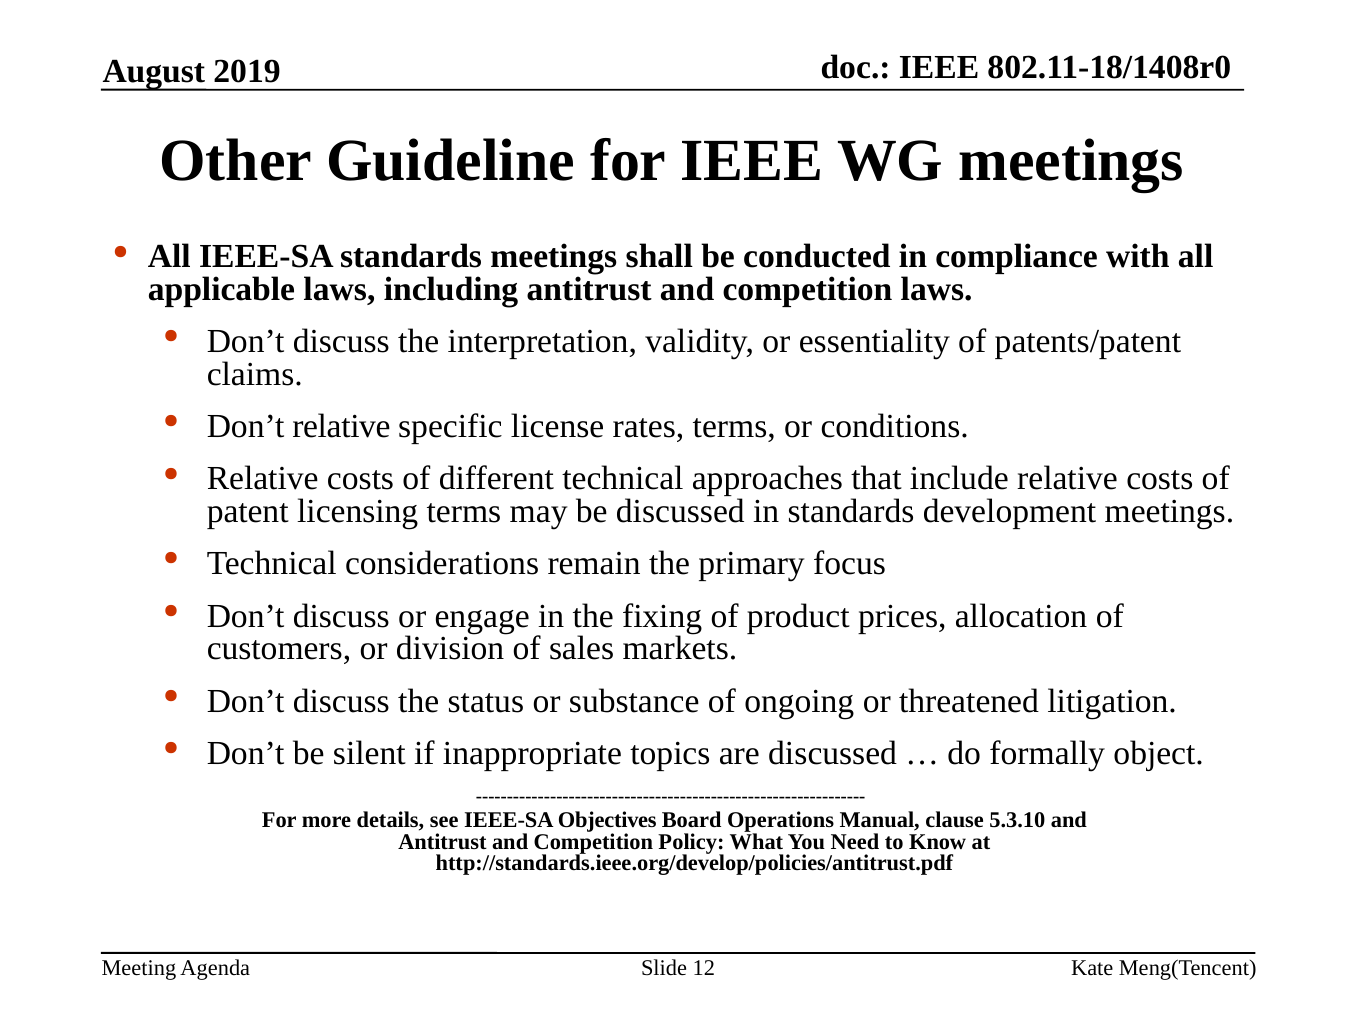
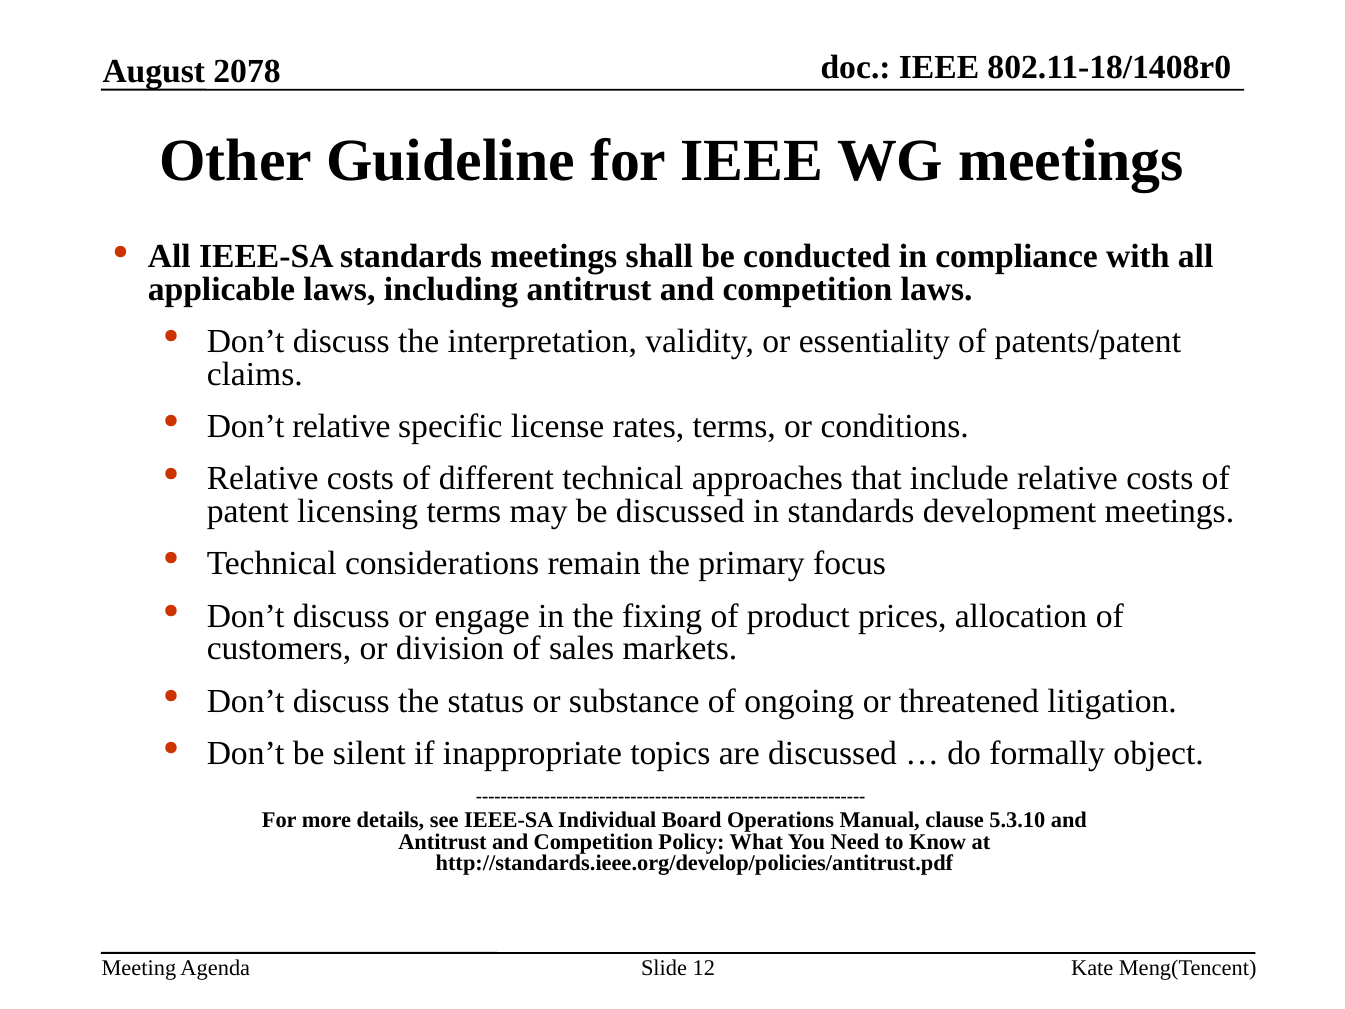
2019: 2019 -> 2078 (247, 72)
Objectives: Objectives -> Individual (607, 820)
